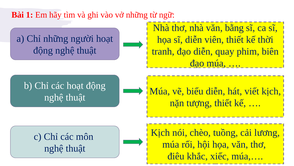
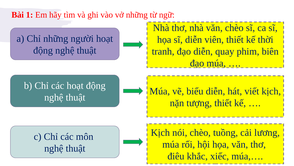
văn bằng: bằng -> chèo (234, 28)
